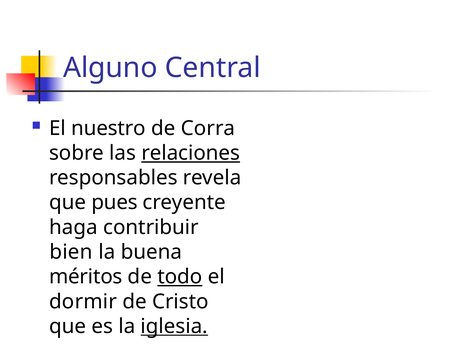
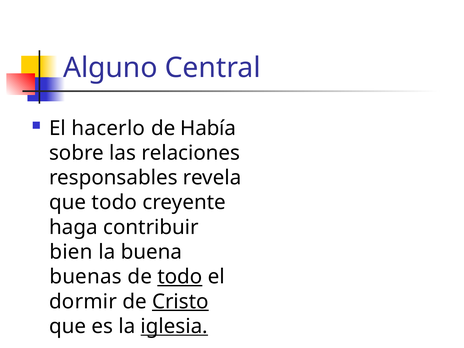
nuestro: nuestro -> hacerlo (108, 128)
Corra: Corra -> Había (208, 128)
relaciones underline: present -> none (191, 153)
que pues: pues -> todo (114, 203)
méritos: méritos -> buenas (86, 277)
Cristo underline: none -> present (180, 302)
